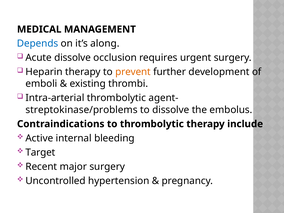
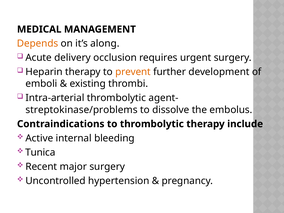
Depends colour: blue -> orange (38, 44)
Acute dissolve: dissolve -> delivery (73, 58)
Target: Target -> Tunica (40, 152)
